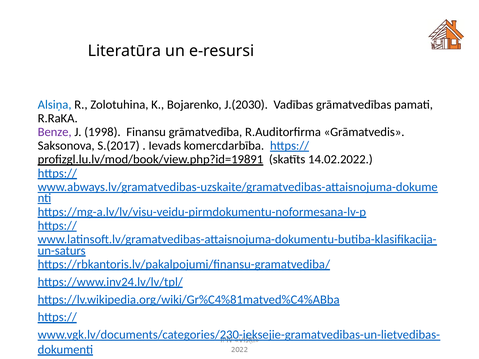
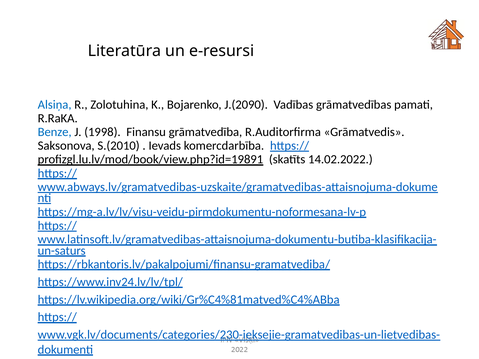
J.(2030: J.(2030 -> J.(2090 (246, 105)
Benze colour: purple -> blue (55, 132)
S.(2017: S.(2017 -> S.(2010 (119, 146)
